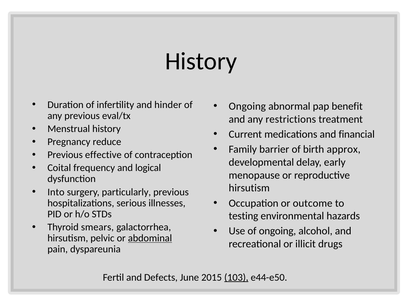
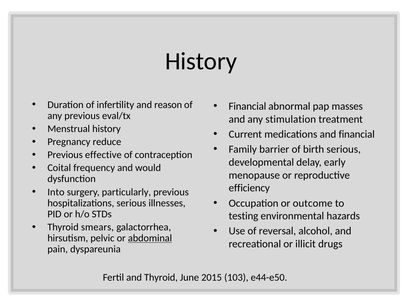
hinder: hinder -> reason (168, 105)
Ongoing: Ongoing -> Financial (247, 106)
benefit: benefit -> masses (347, 106)
restrictions: restrictions -> stimulation (291, 119)
birth approx: approx -> serious (344, 149)
logical: logical -> would (148, 168)
hirsutism: hirsutism -> efficiency (249, 188)
of ongoing: ongoing -> reversal (277, 231)
and Defects: Defects -> Thyroid (161, 277)
103 underline: present -> none (236, 277)
